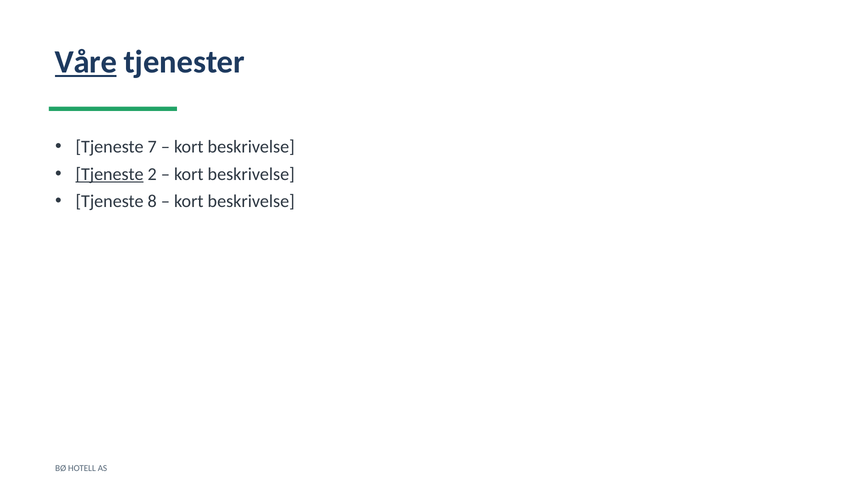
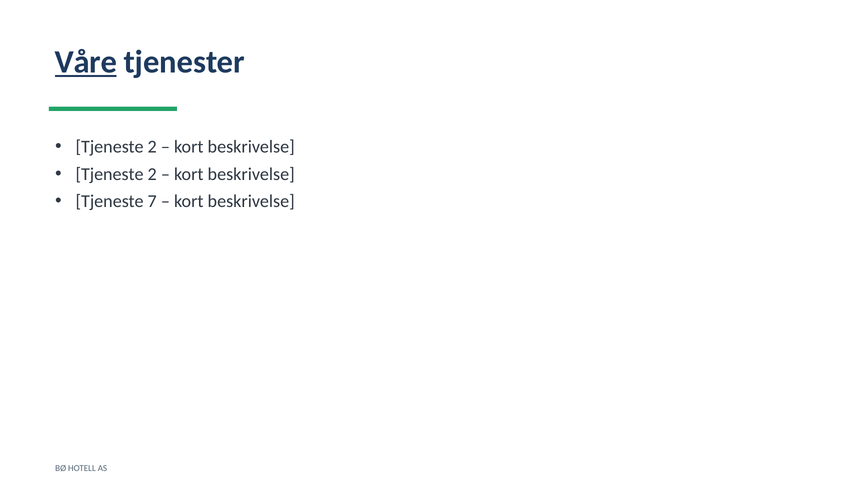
7: 7 -> 2 (152, 147)
Tjeneste underline: present -> none (110, 174)
8: 8 -> 7 (152, 201)
